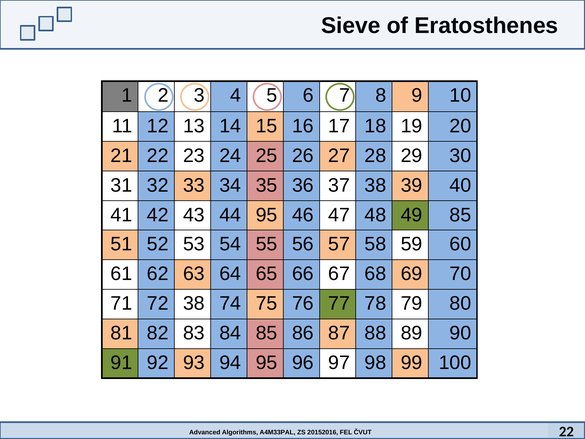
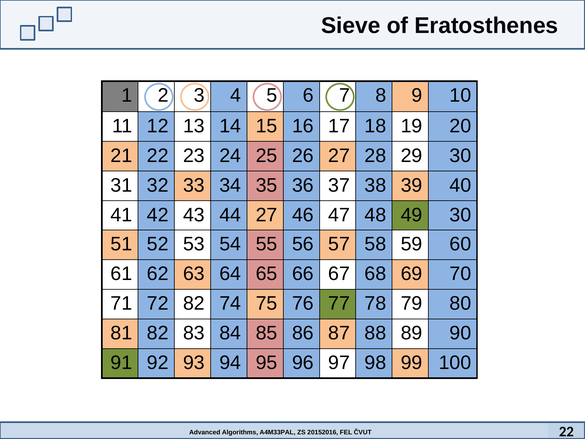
44 95: 95 -> 27 (267, 215)
49 85: 85 -> 30 (460, 215)
72 38: 38 -> 82 (194, 303)
